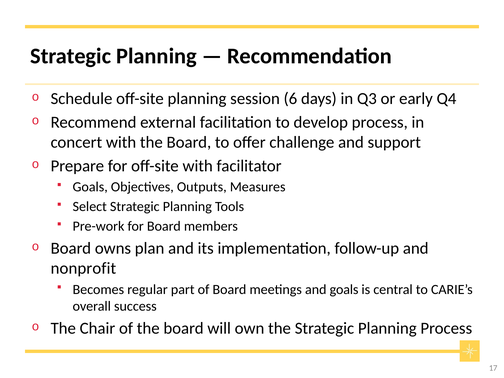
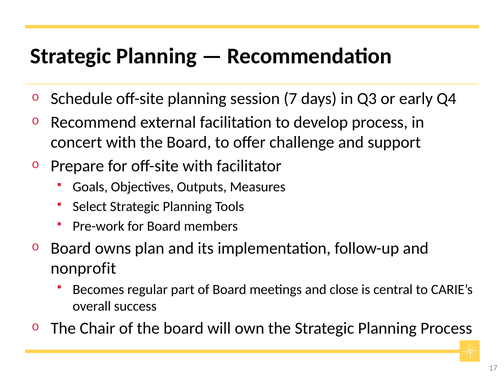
6: 6 -> 7 (290, 99)
and goals: goals -> close (344, 289)
